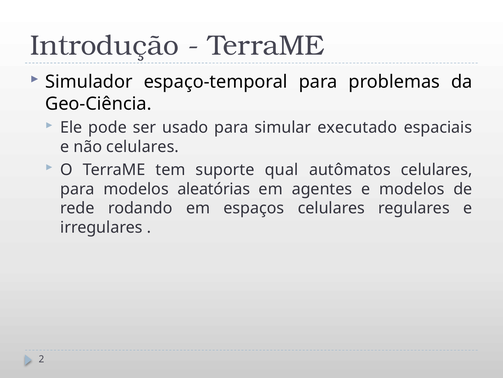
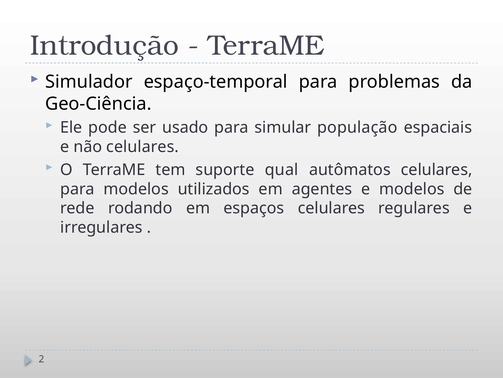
executado: executado -> população (357, 127)
aleatórias: aleatórias -> utilizados (214, 189)
